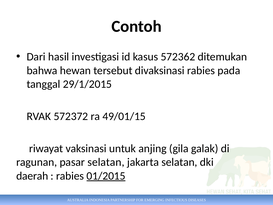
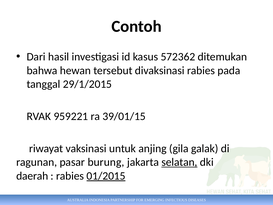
572372: 572372 -> 959221 (71, 116)
49/01/15: 49/01/15 -> 39/01/15 (124, 116)
pasar selatan: selatan -> burung (106, 162)
selatan underline: none -> present (179, 162)
